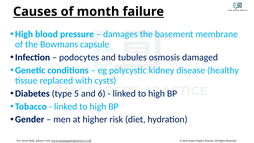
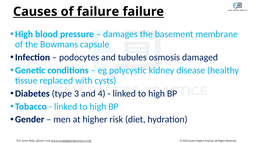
of month: month -> failure (98, 12)
5: 5 -> 3 (76, 93)
6: 6 -> 4 (102, 93)
